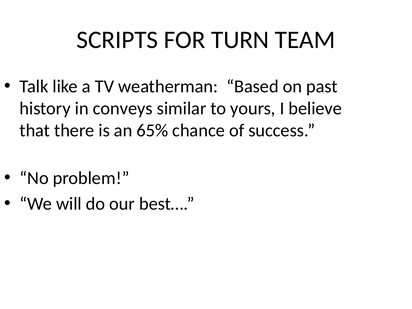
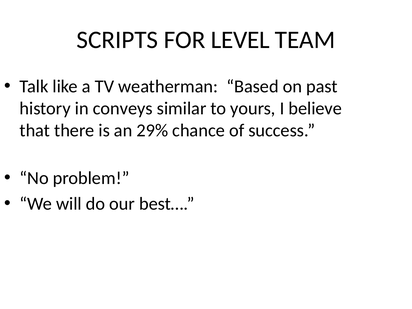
TURN: TURN -> LEVEL (240, 40)
65%: 65% -> 29% (152, 130)
